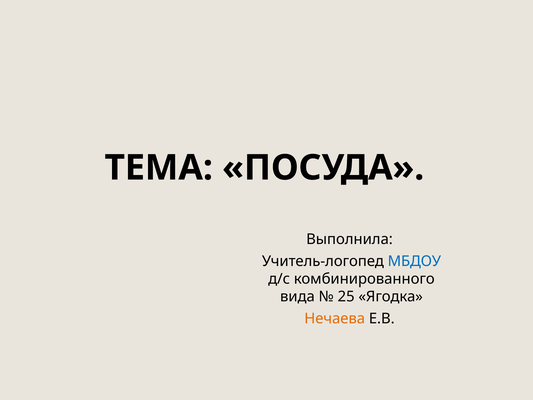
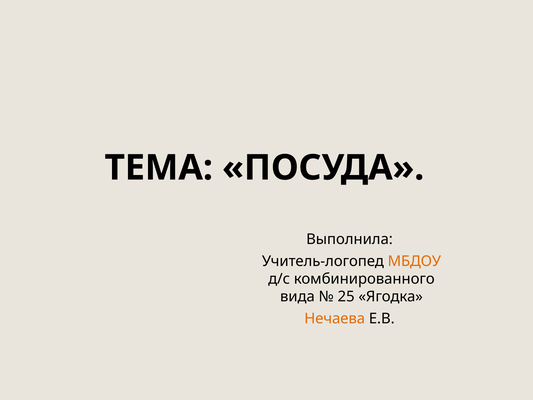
МБДОУ colour: blue -> orange (414, 261)
